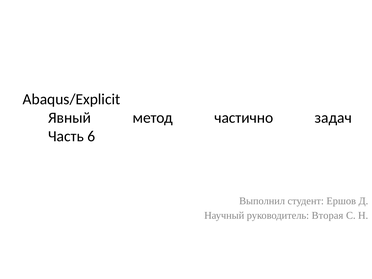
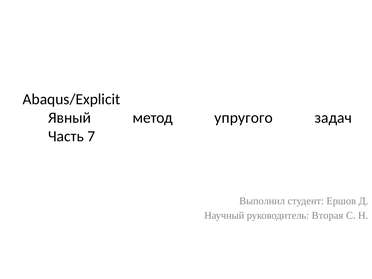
частично: частично -> упругого (244, 118)
6: 6 -> 7 (91, 136)
